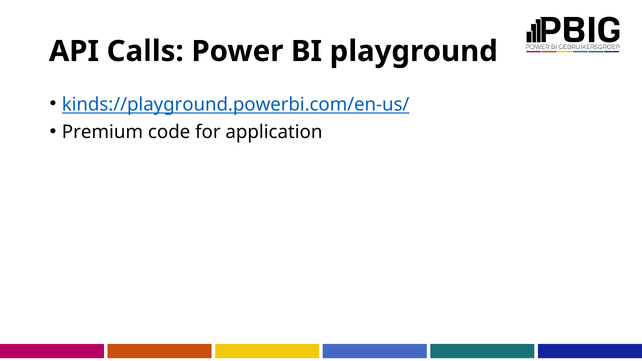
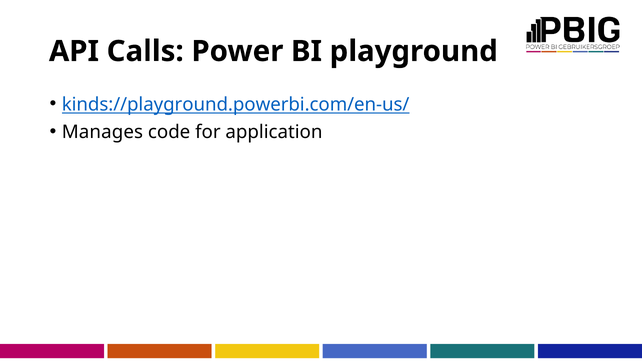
Premium: Premium -> Manages (102, 132)
